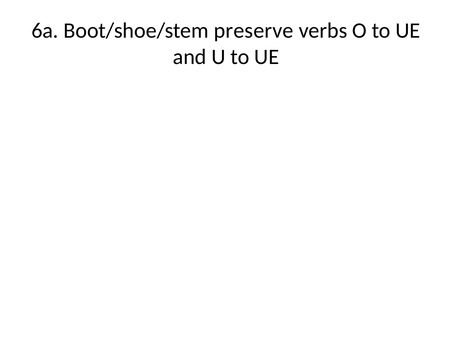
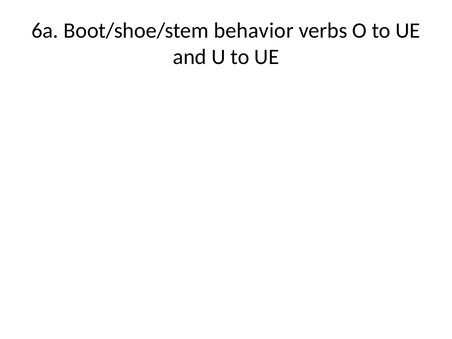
preserve: preserve -> behavior (254, 31)
